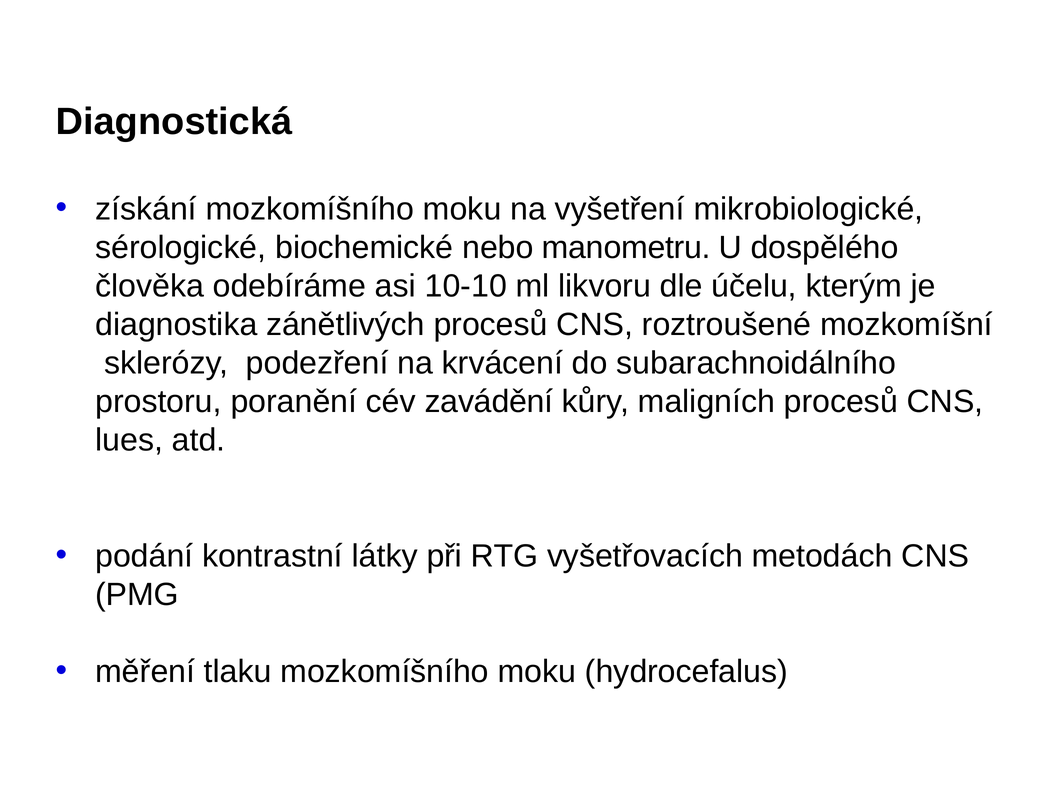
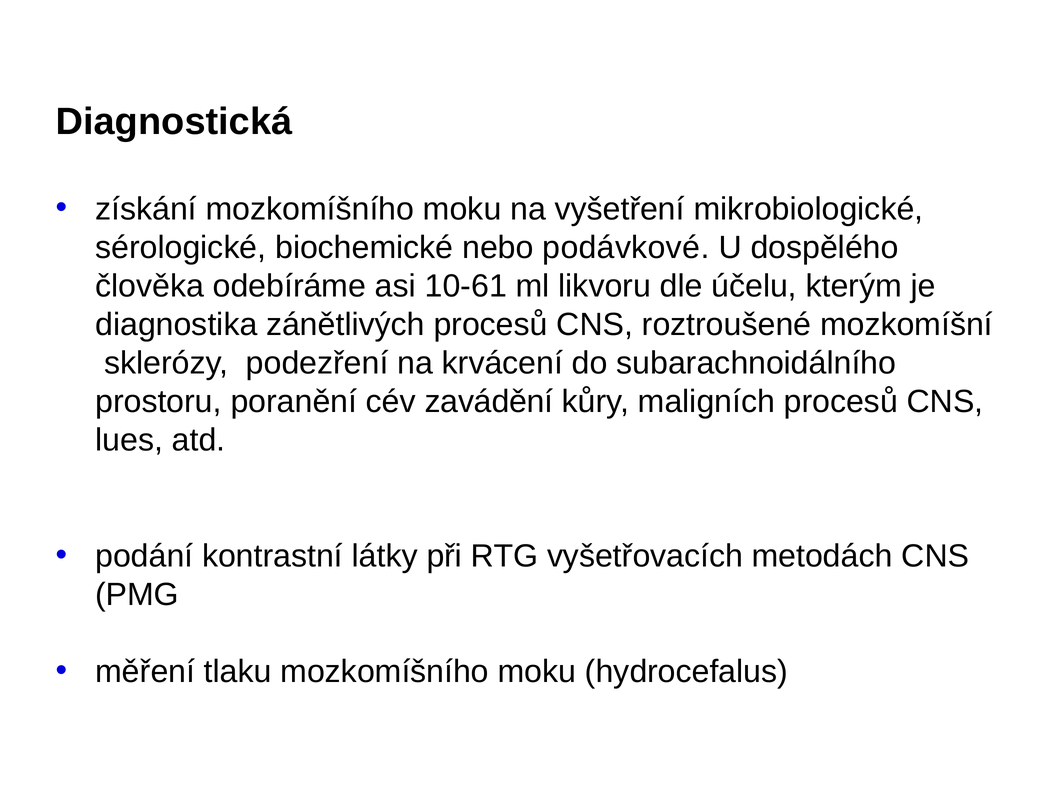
manometru: manometru -> podávkové (626, 247)
10-10: 10-10 -> 10-61 (466, 286)
